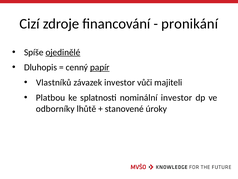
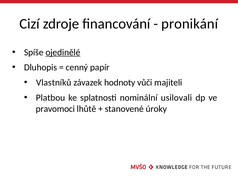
papír underline: present -> none (100, 67)
závazek investor: investor -> hodnoty (120, 82)
nominální investor: investor -> usilovali (177, 97)
odborníky: odborníky -> pravomoci (55, 108)
